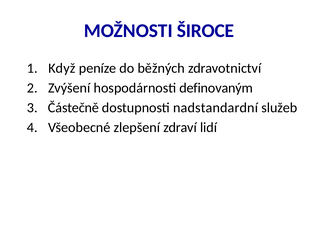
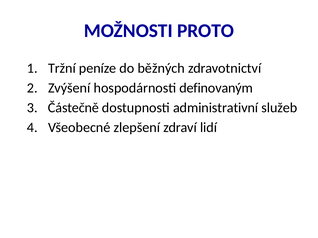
ŠIROCE: ŠIROCE -> PROTO (206, 31)
Když: Když -> Tržní (62, 68)
nadstandardní: nadstandardní -> administrativní (216, 108)
